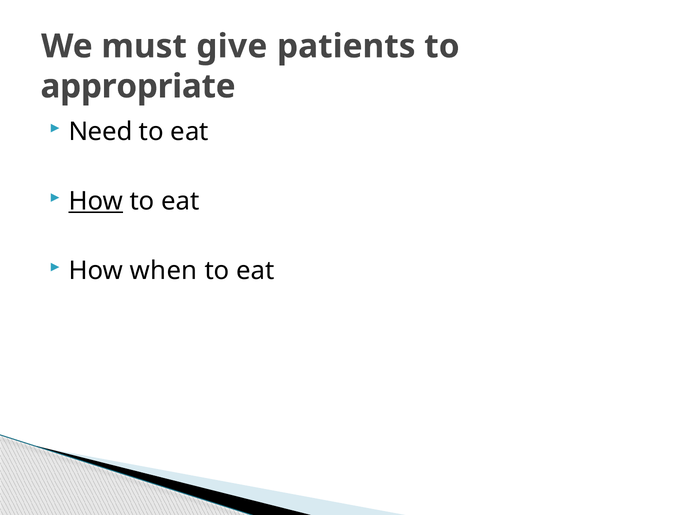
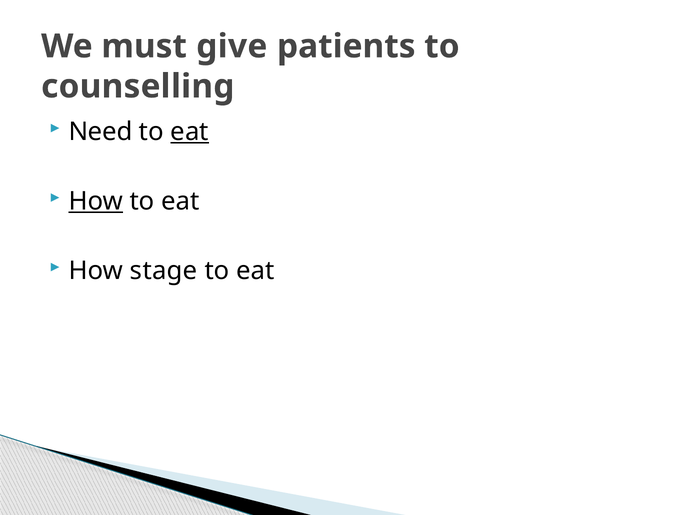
appropriate: appropriate -> counselling (138, 86)
eat underline: none -> present (190, 132)
when: when -> stage (164, 271)
